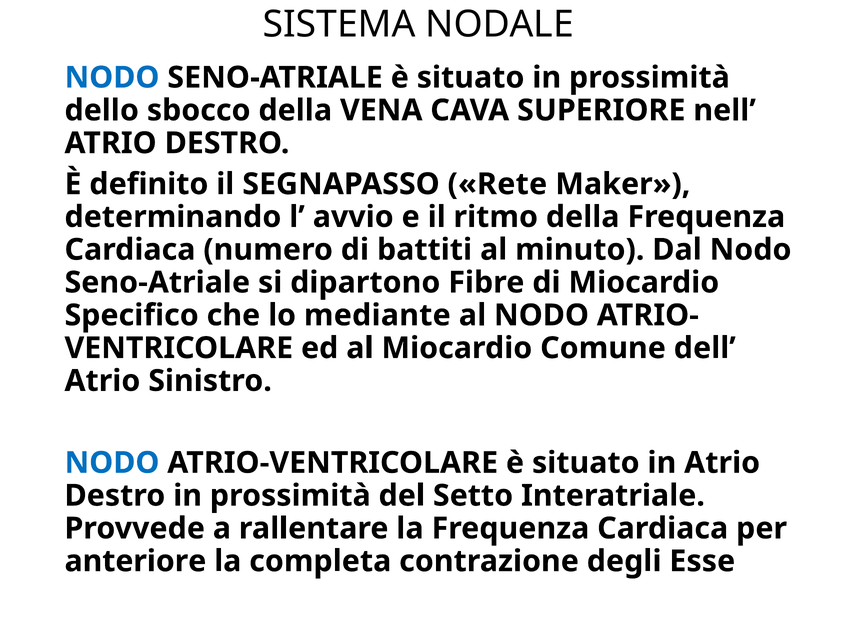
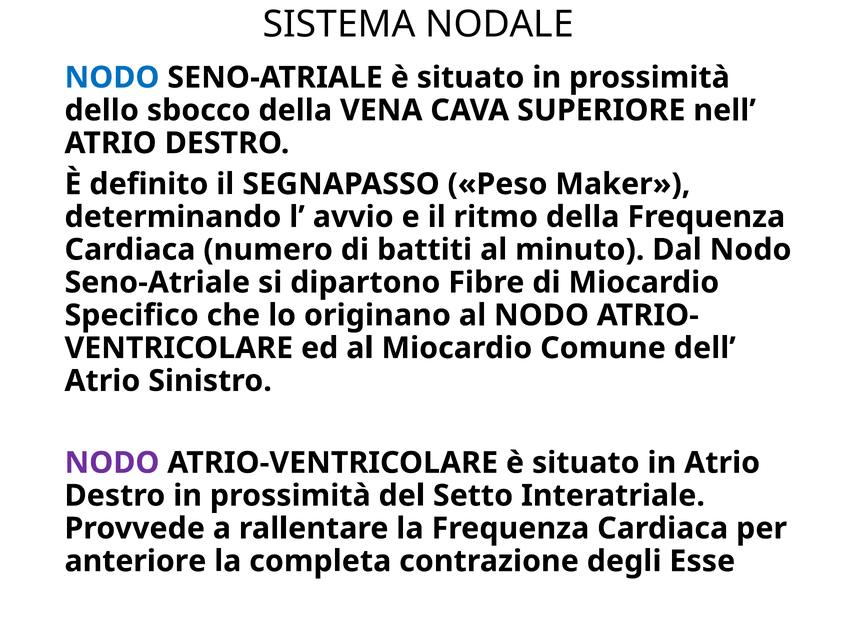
Rete: Rete -> Peso (498, 184)
mediante: mediante -> originano (377, 315)
NODO colour: blue -> purple (112, 463)
